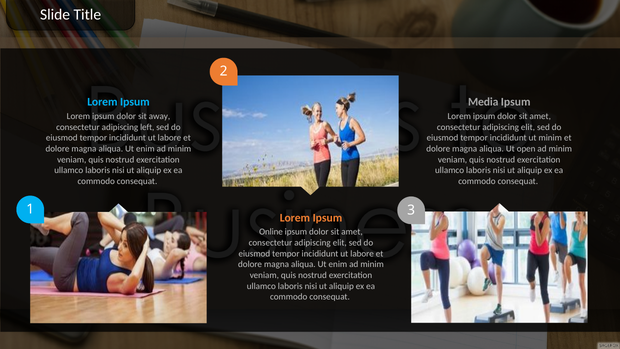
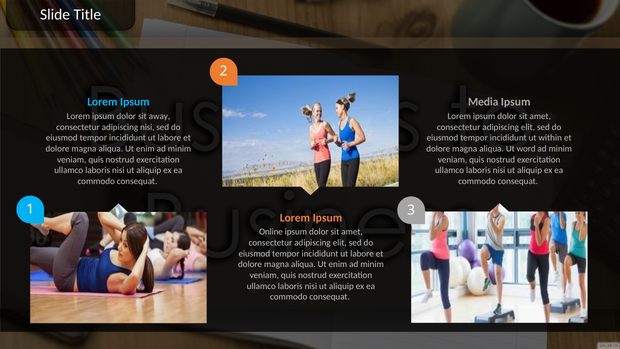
adipiscing left: left -> nisi (147, 127)
ut minim: minim -> within (550, 138)
open: open -> word (526, 149)
